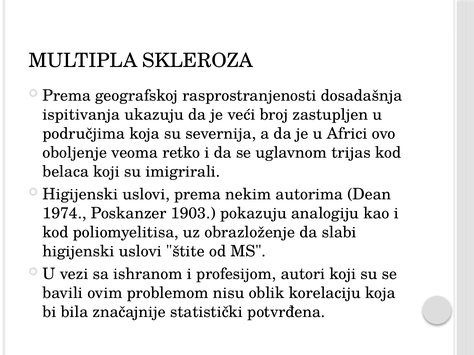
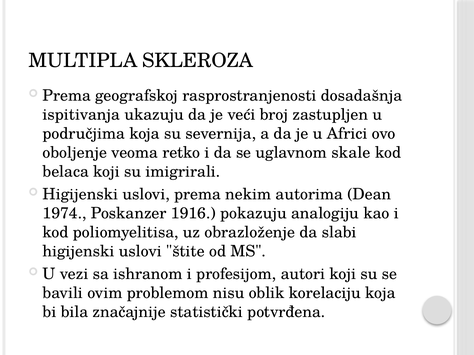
trijas: trijas -> skale (351, 153)
1903: 1903 -> 1916 (193, 214)
